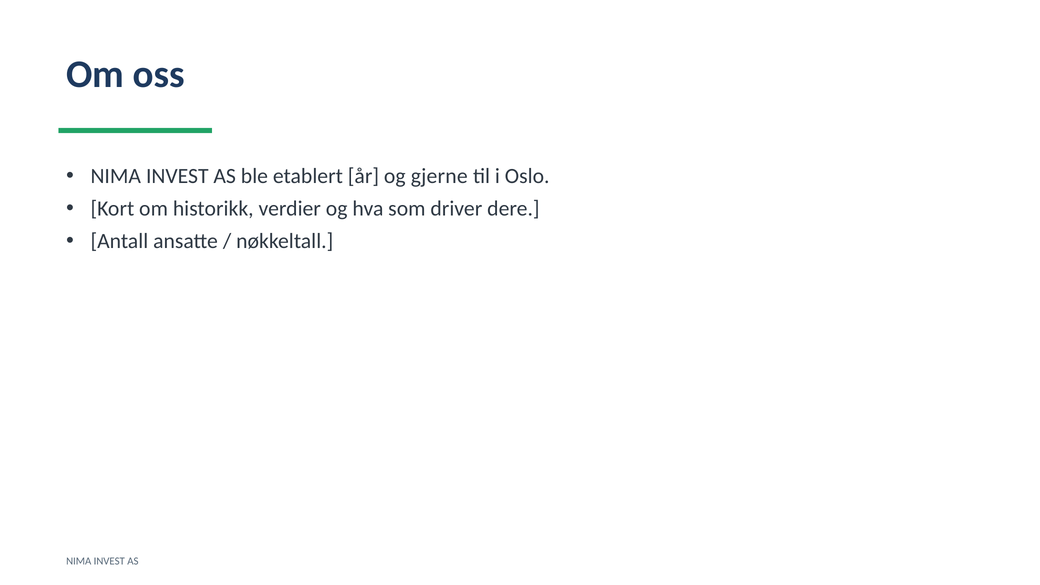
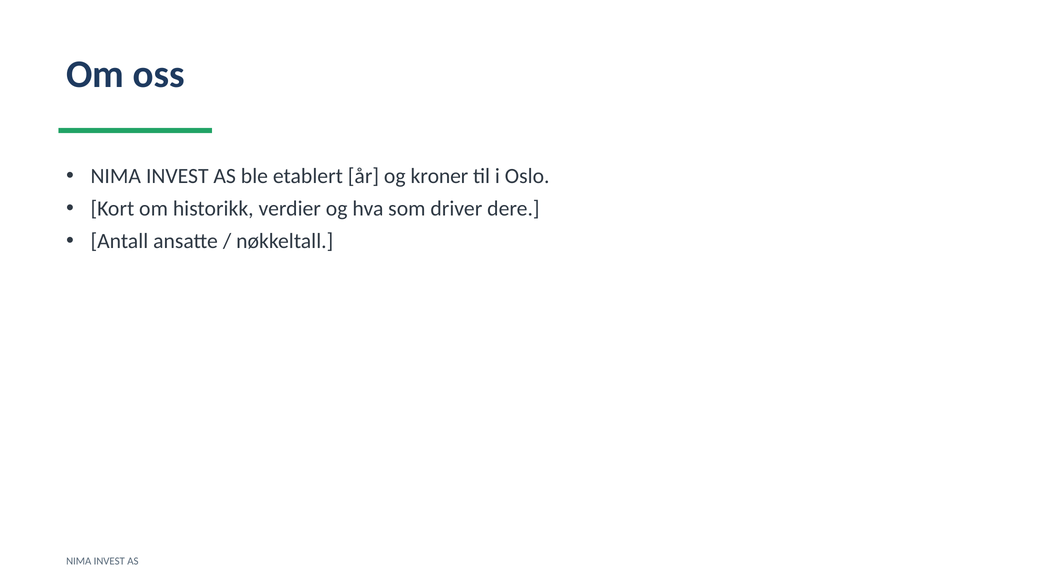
gjerne: gjerne -> kroner (439, 176)
